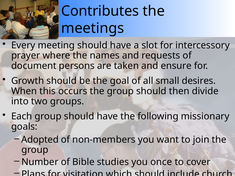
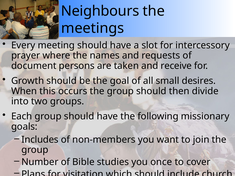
Contributes: Contributes -> Neighbours (100, 11)
ensure: ensure -> receive (176, 66)
Adopted: Adopted -> Includes (40, 140)
